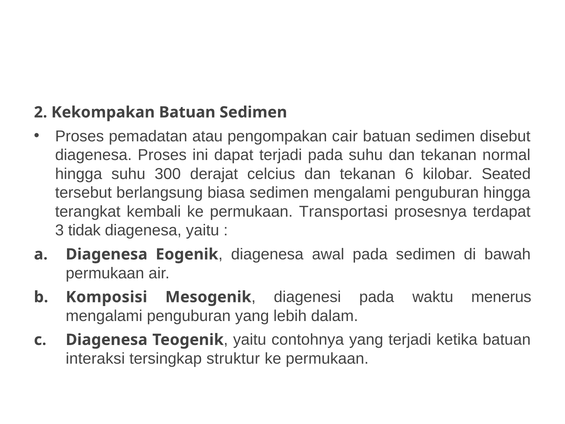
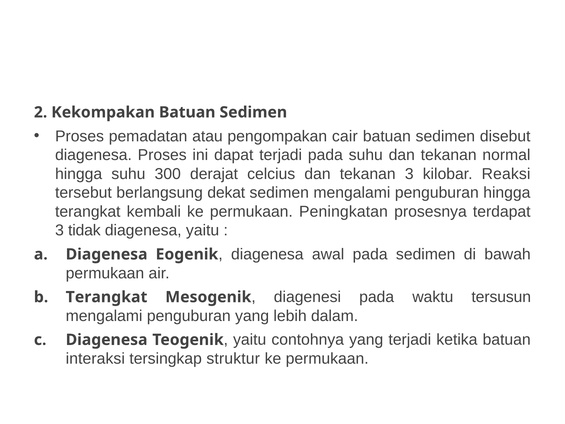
tekanan 6: 6 -> 3 (409, 174)
Seated: Seated -> Reaksi (506, 174)
biasa: biasa -> dekat (226, 193)
Transportasi: Transportasi -> Peningkatan (343, 211)
Komposisi: Komposisi -> Terangkat (107, 297)
menerus: menerus -> tersusun (501, 297)
